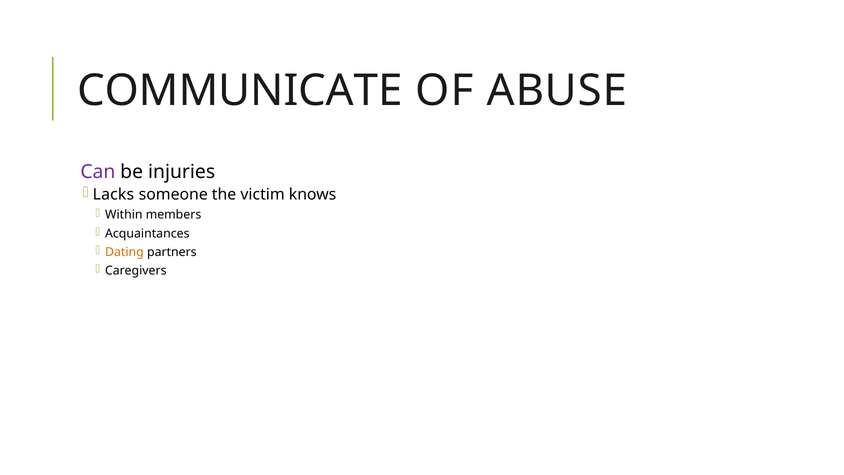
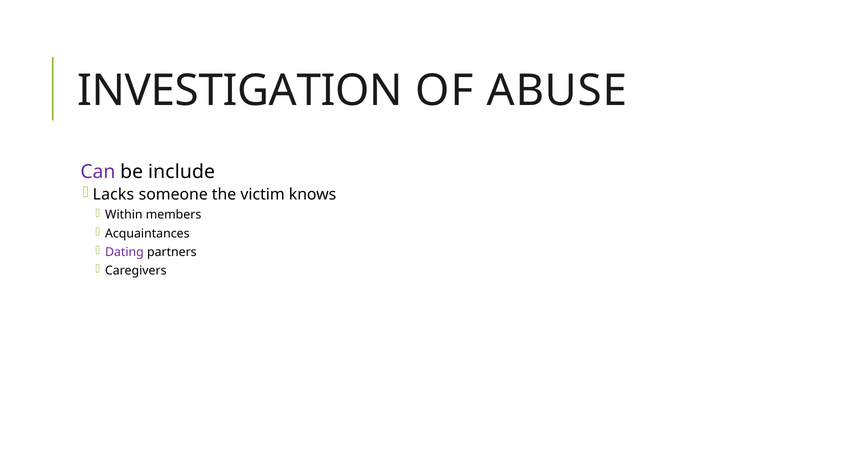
COMMUNICATE: COMMUNICATE -> INVESTIGATION (240, 91)
injuries: injuries -> include (182, 172)
Dating colour: orange -> purple (124, 252)
